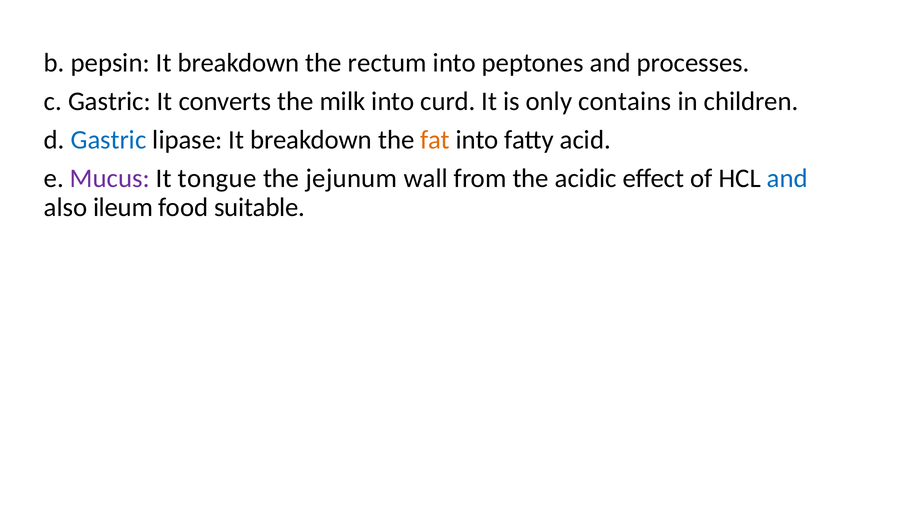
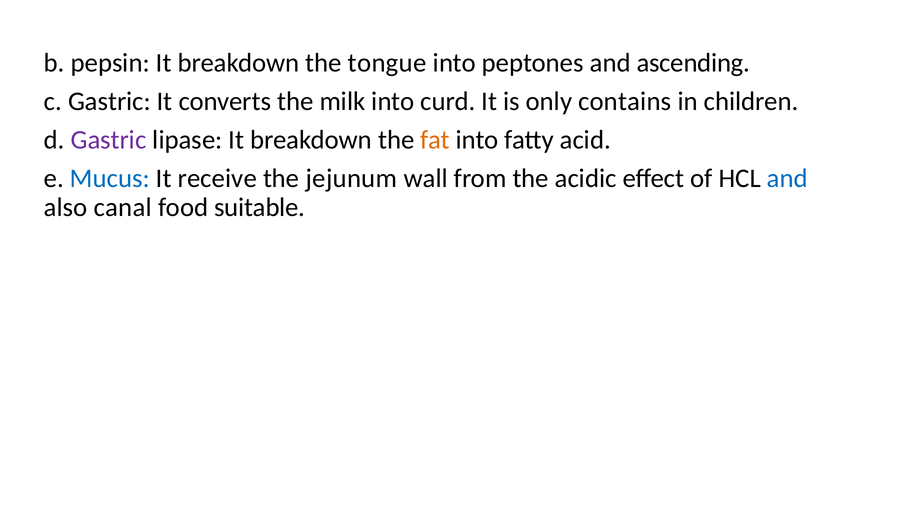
rectum: rectum -> tongue (387, 63)
processes: processes -> ascending (693, 63)
Gastric colour: blue -> purple (109, 140)
Mucus colour: purple -> blue (110, 179)
tongue: tongue -> receive (217, 179)
ileum: ileum -> canal (123, 208)
